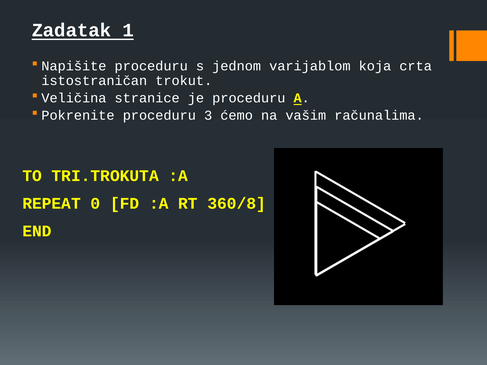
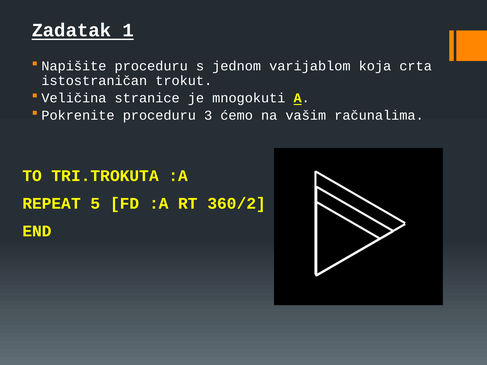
je proceduru: proceduru -> mnogokuti (249, 98)
0: 0 -> 5 (95, 204)
360/8: 360/8 -> 360/2 (237, 204)
